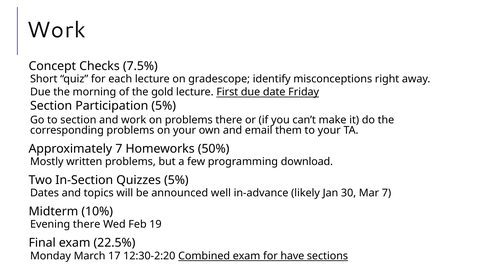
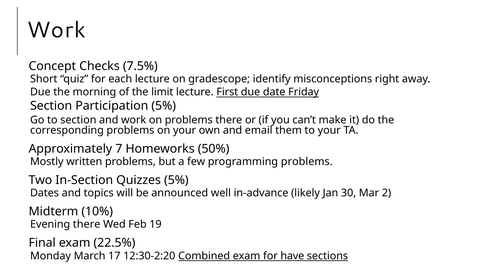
gold: gold -> limit (162, 92)
programming download: download -> problems (307, 162)
Mar 7: 7 -> 2 (387, 193)
